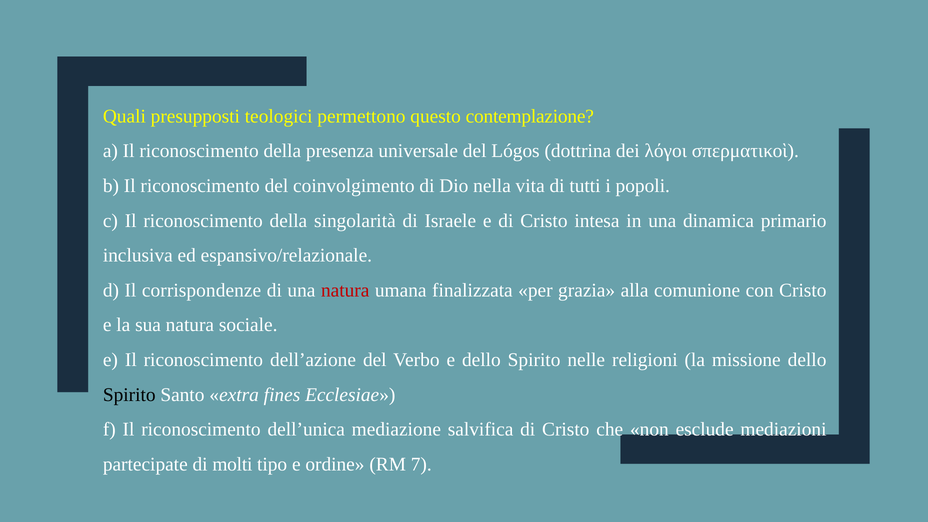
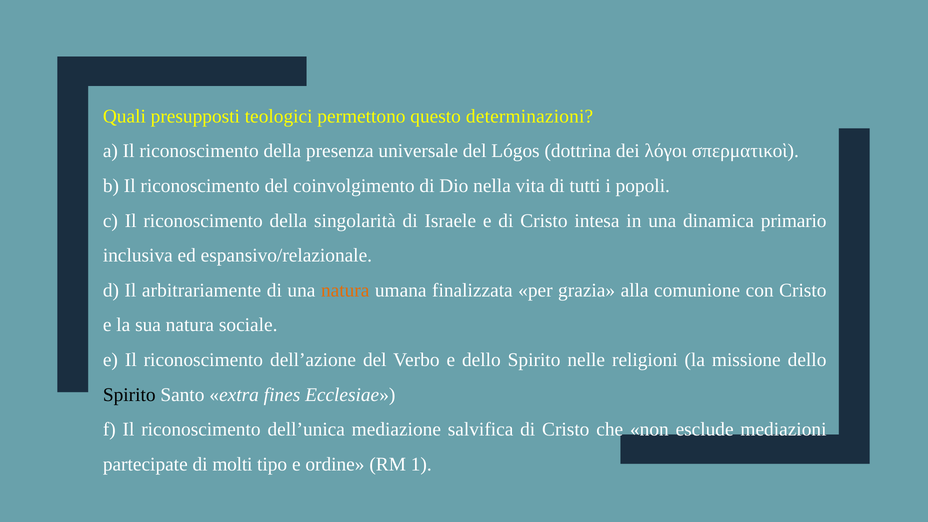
contemplazione: contemplazione -> determinazioni (530, 116)
corrispondenze: corrispondenze -> arbitrariamente (202, 290)
natura colour: red -> orange (345, 290)
7: 7 -> 1 (421, 464)
